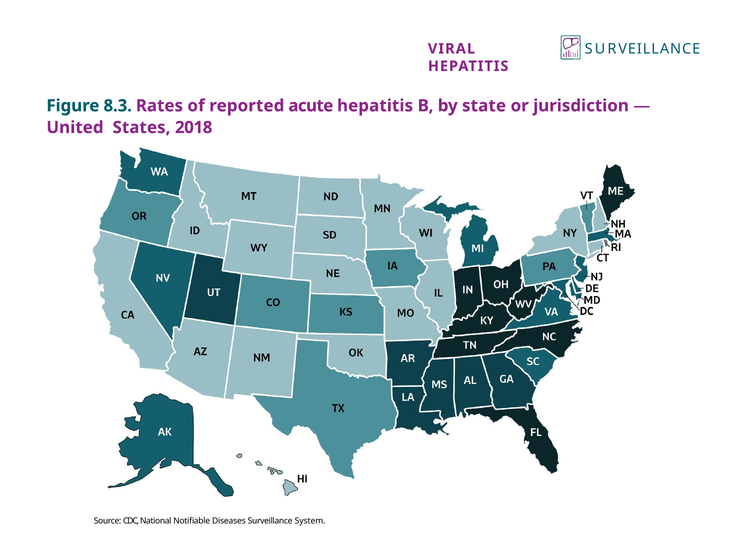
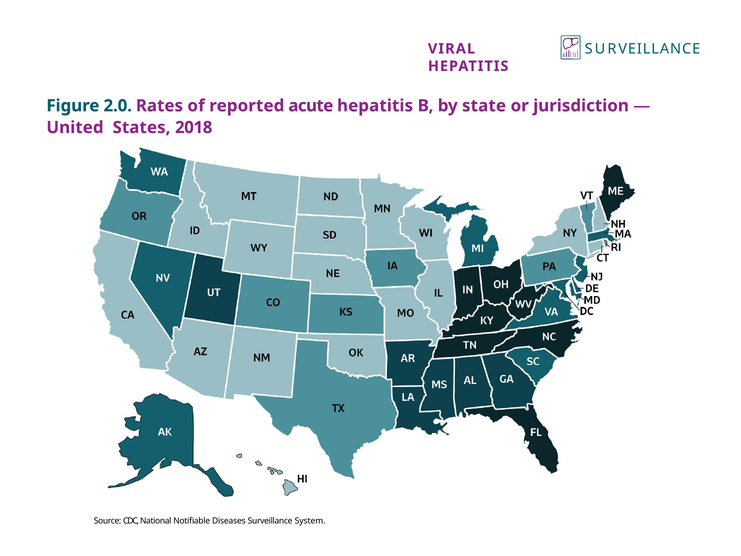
8.3: 8.3 -> 2.0 (118, 106)
